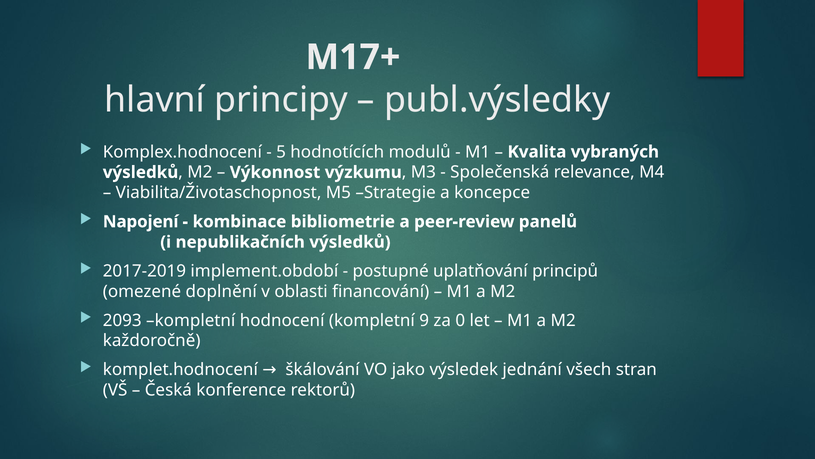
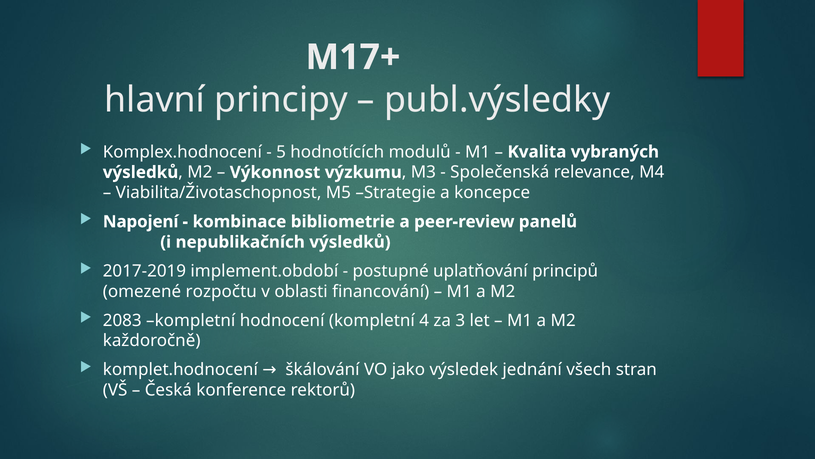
doplnění: doplnění -> rozpočtu (221, 291)
2093: 2093 -> 2083 (122, 320)
9: 9 -> 4 (424, 320)
0: 0 -> 3 (460, 320)
